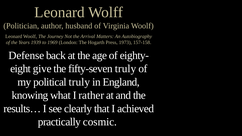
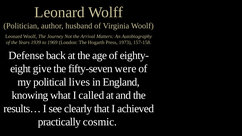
fifty-seven truly: truly -> were (126, 69)
political truly: truly -> lives (79, 82)
rather: rather -> called (91, 95)
